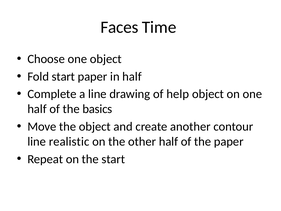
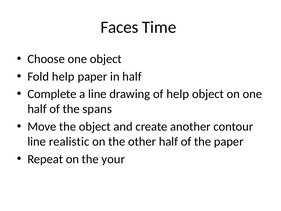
Fold start: start -> help (63, 76)
basics: basics -> spans (97, 109)
the start: start -> your (113, 159)
